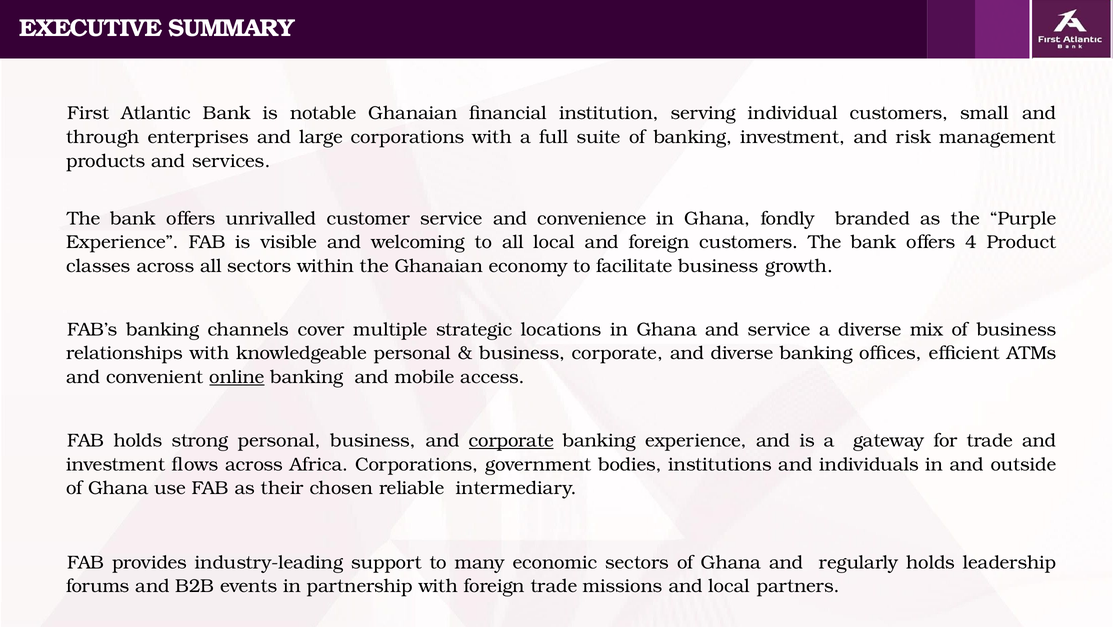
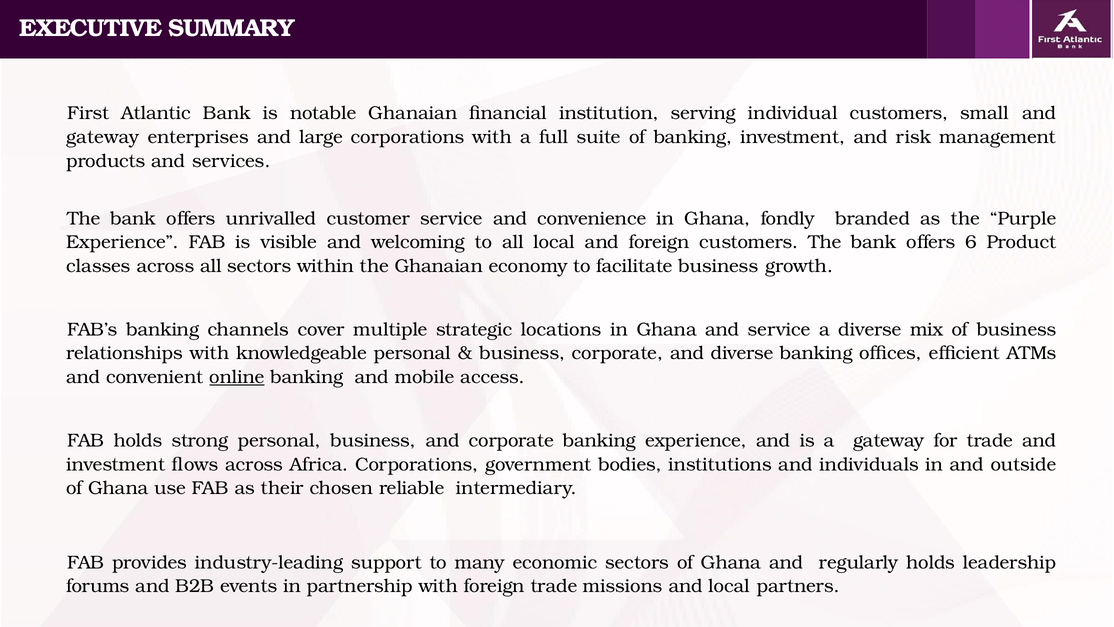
through: through -> gateway (103, 137)
4: 4 -> 6 (971, 242)
corporate underline: present -> none (511, 440)
